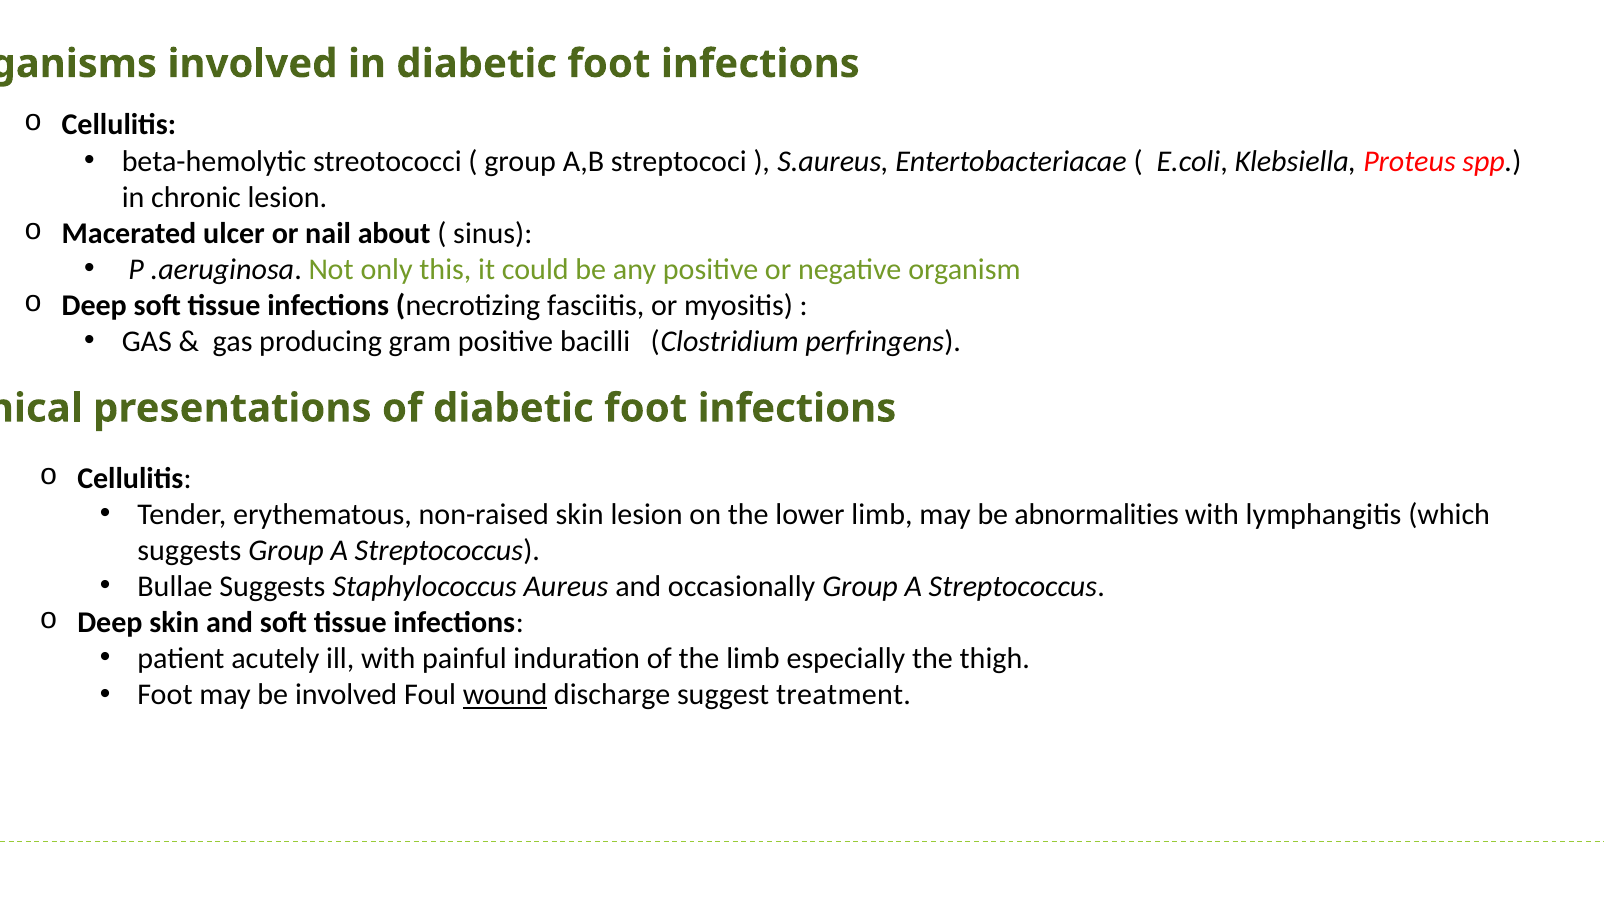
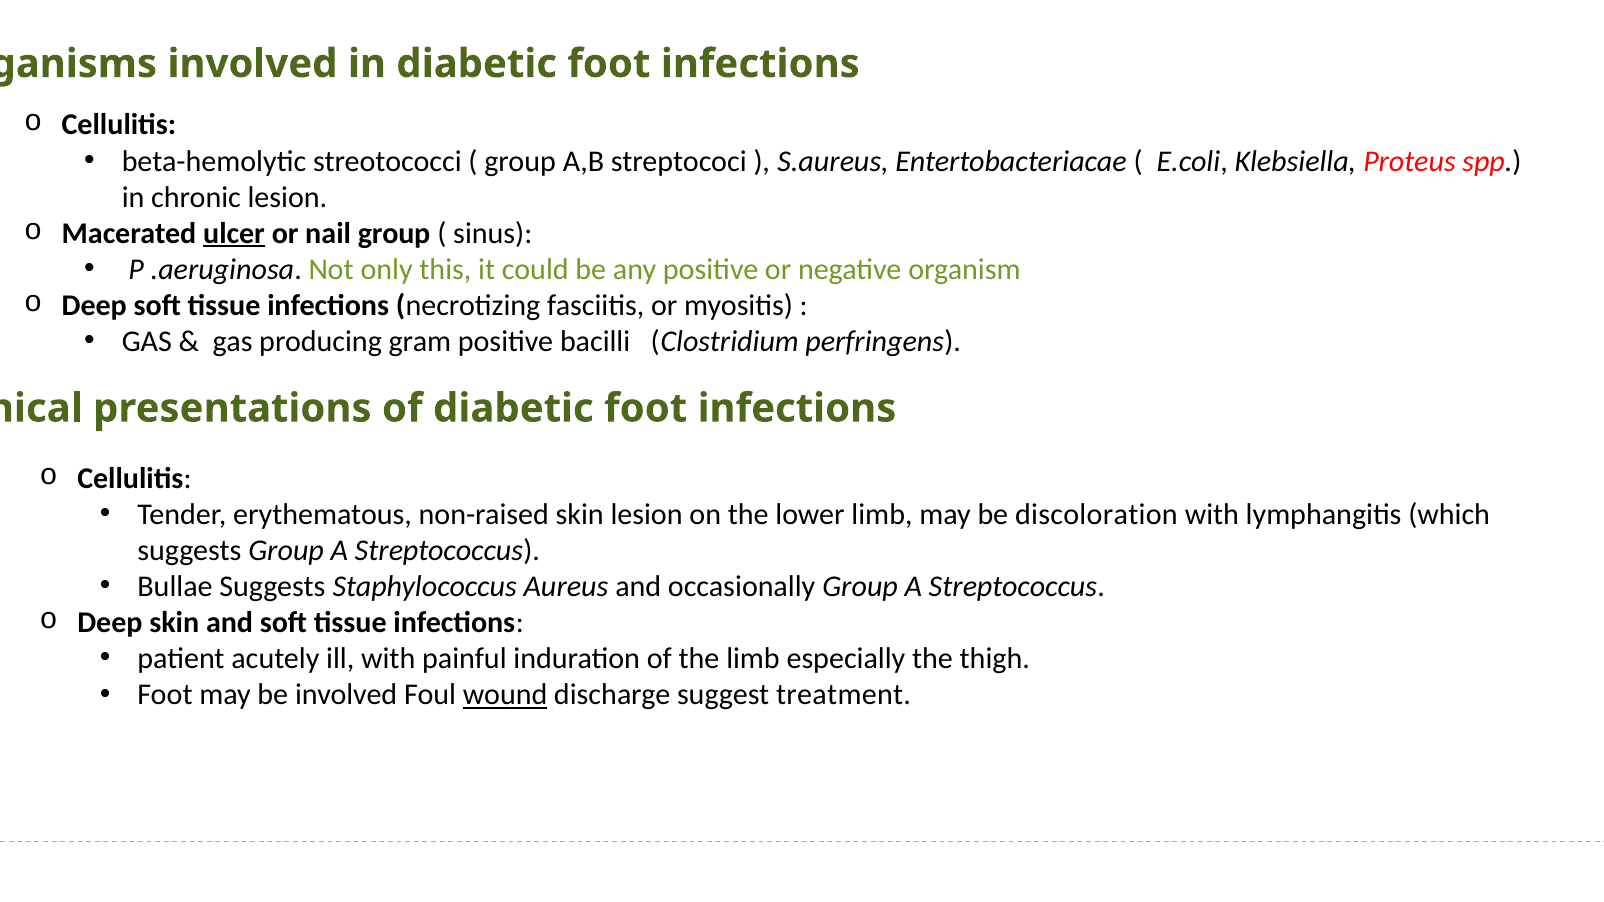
ulcer underline: none -> present (234, 233)
nail about: about -> group (394, 233)
abnormalities: abnormalities -> discoloration (1096, 514)
